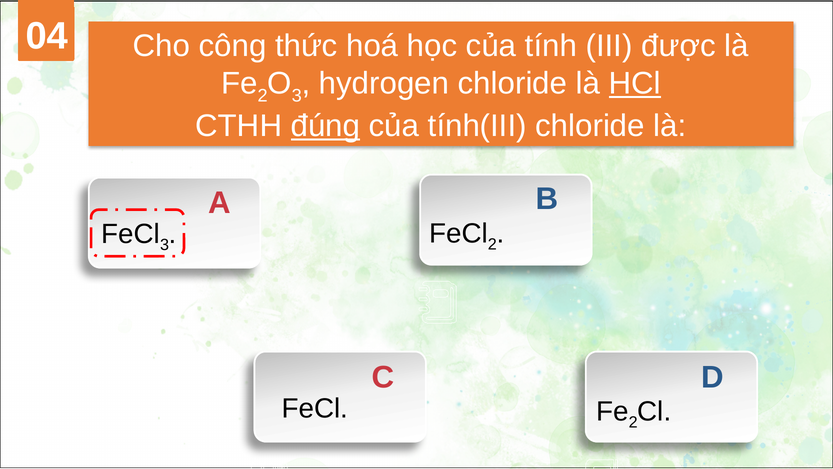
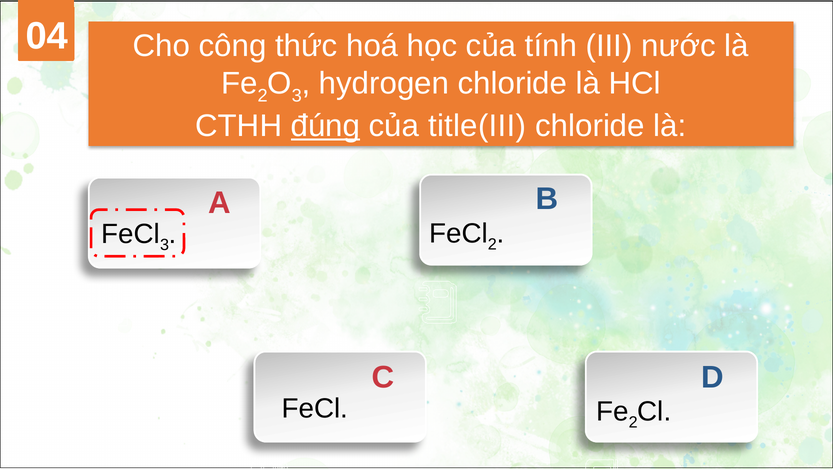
được: được -> nước (678, 46)
HCl underline: present -> none (635, 83)
tính(III: tính(III -> title(III (477, 126)
